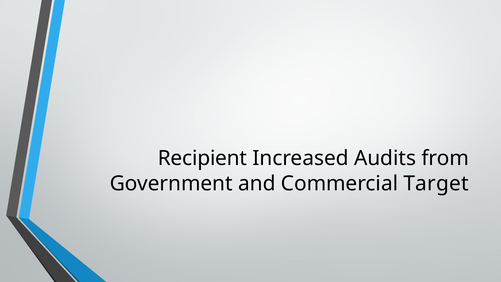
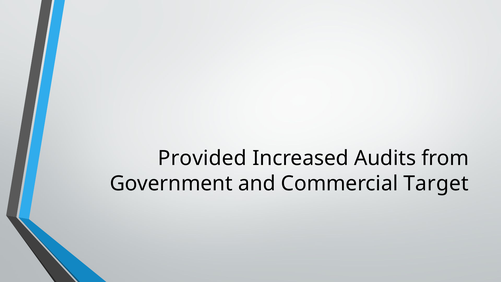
Recipient: Recipient -> Provided (202, 158)
